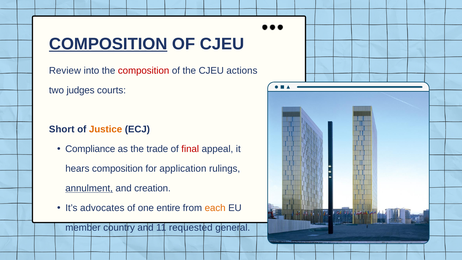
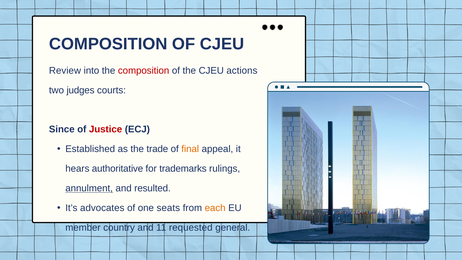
COMPOSITION underline: present -> none (108, 44)
Short: Short -> Since (62, 129)
Justice colour: orange -> red (106, 129)
Compliance: Compliance -> Established (90, 149)
final colour: red -> orange (190, 149)
hears composition: composition -> authoritative (118, 169)
application: application -> trademarks (183, 169)
creation: creation -> resulted (152, 188)
entire: entire -> seats (168, 208)
